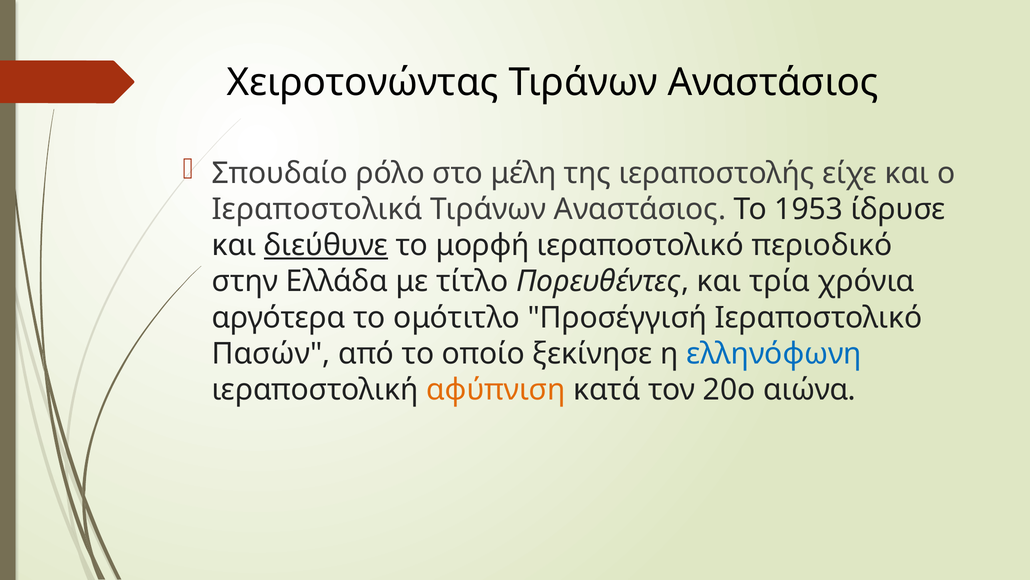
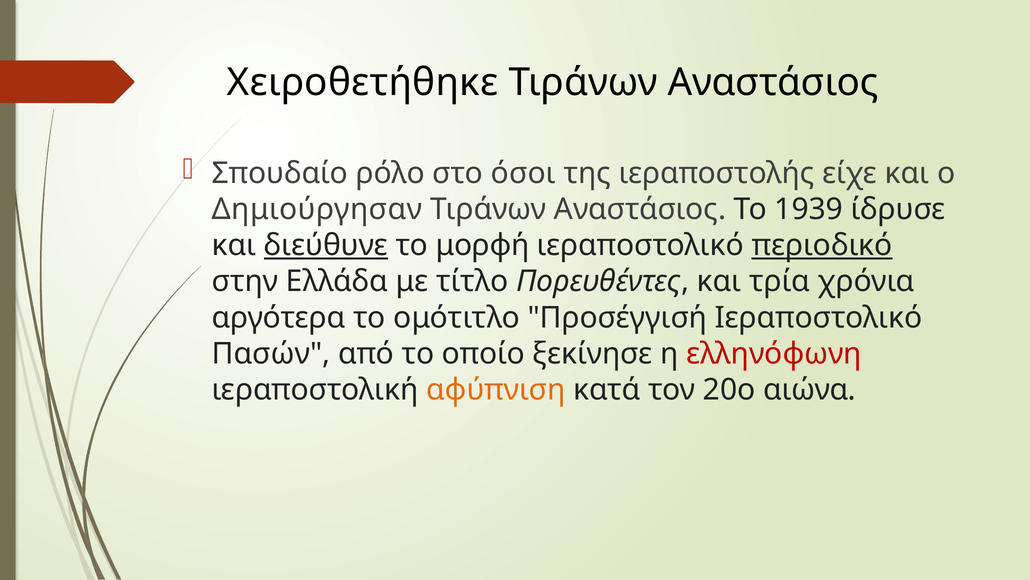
Χειροτονώντας: Χειροτονώντας -> Χειροθετήθηκε (363, 82)
μέλη: μέλη -> όσοι (523, 173)
Ιεραποστολικά: Ιεραποστολικά -> Δημιούργησαν (317, 209)
1953: 1953 -> 1939 (809, 209)
περιοδικό underline: none -> present (822, 245)
ελληνόφωνη colour: blue -> red (774, 353)
